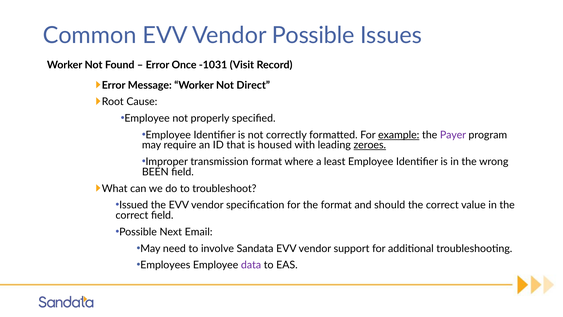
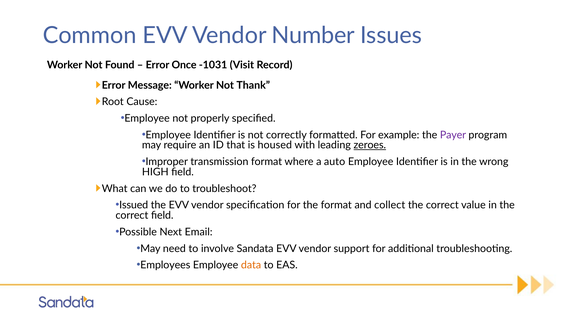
Vendor Possible: Possible -> Number (313, 36)
Direct: Direct -> Thank (253, 85)
example underline: present -> none (399, 135)
least: least -> auto (335, 162)
BEEN: BEEN -> HIGH (155, 172)
should: should -> collect (390, 205)
data colour: purple -> orange (251, 265)
